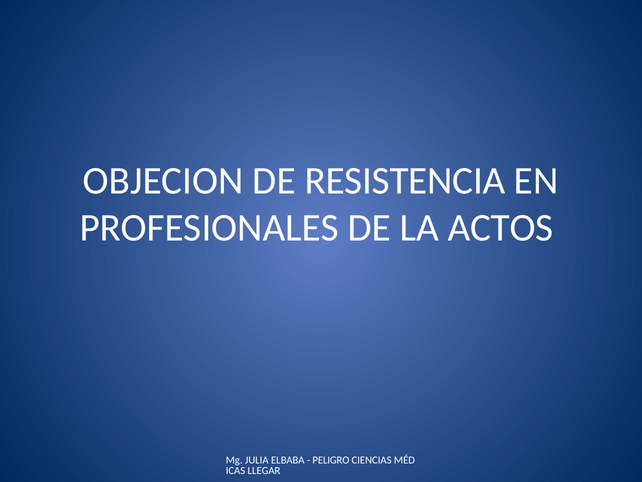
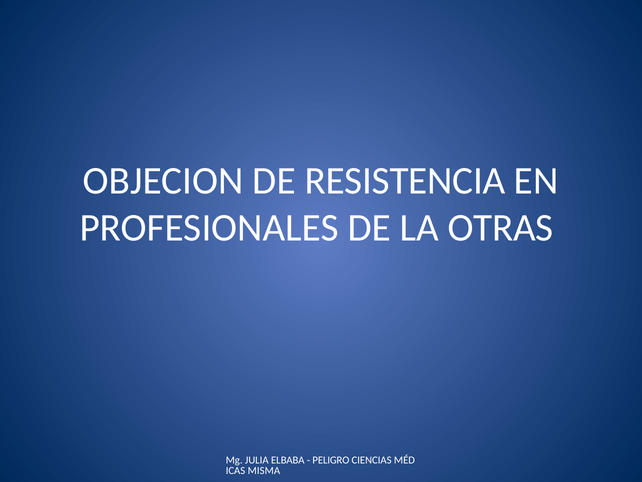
ACTOS: ACTOS -> OTRAS (501, 227)
LLEGAR: LLEGAR -> MISMA (264, 470)
